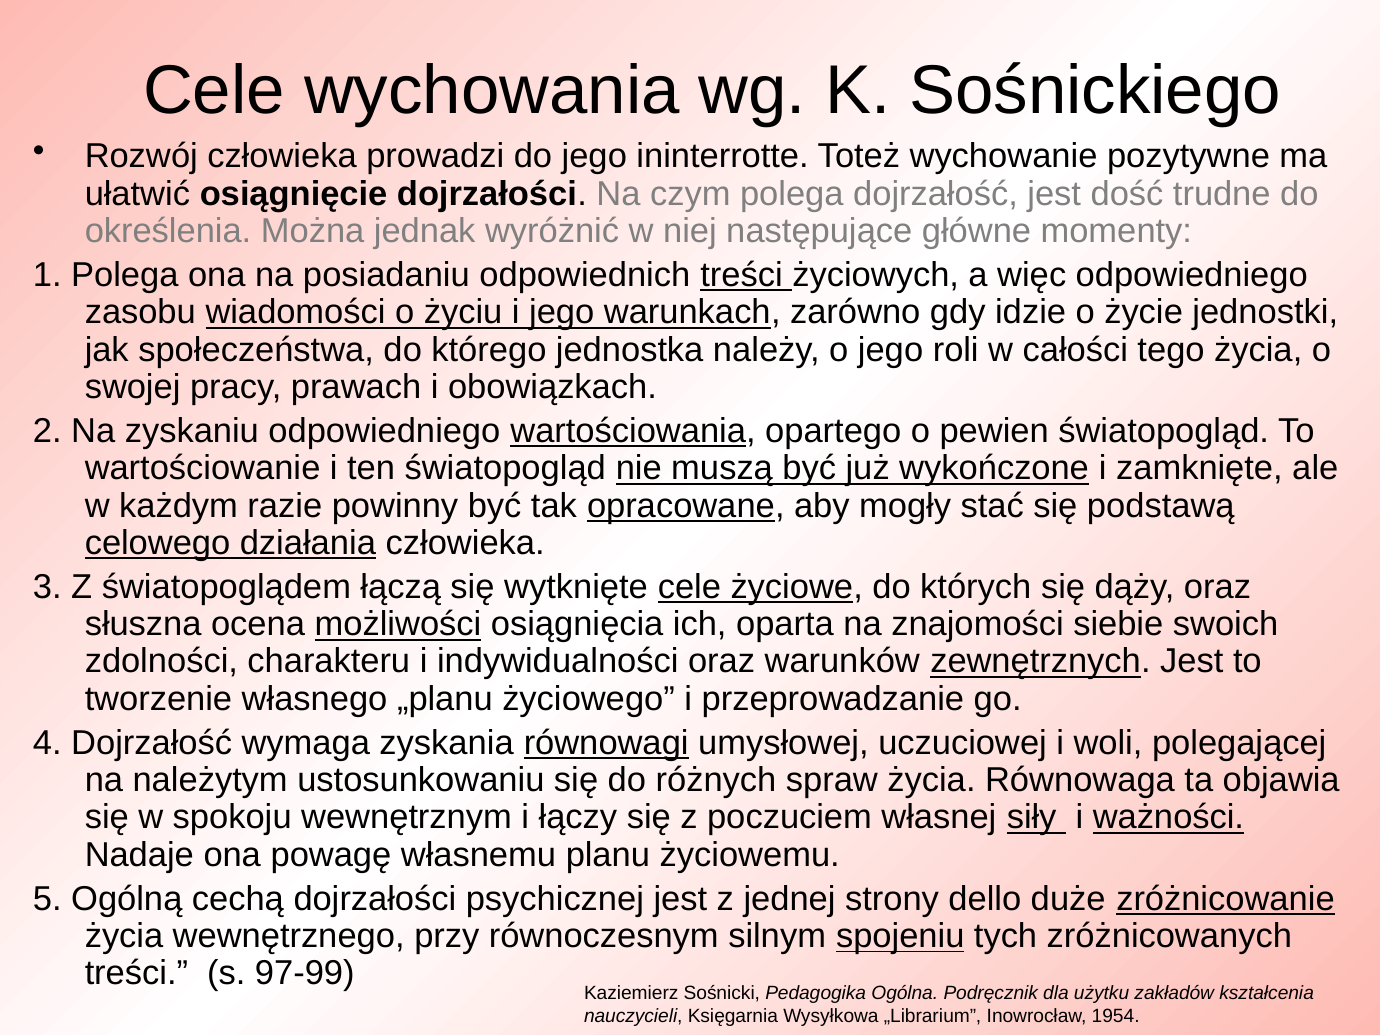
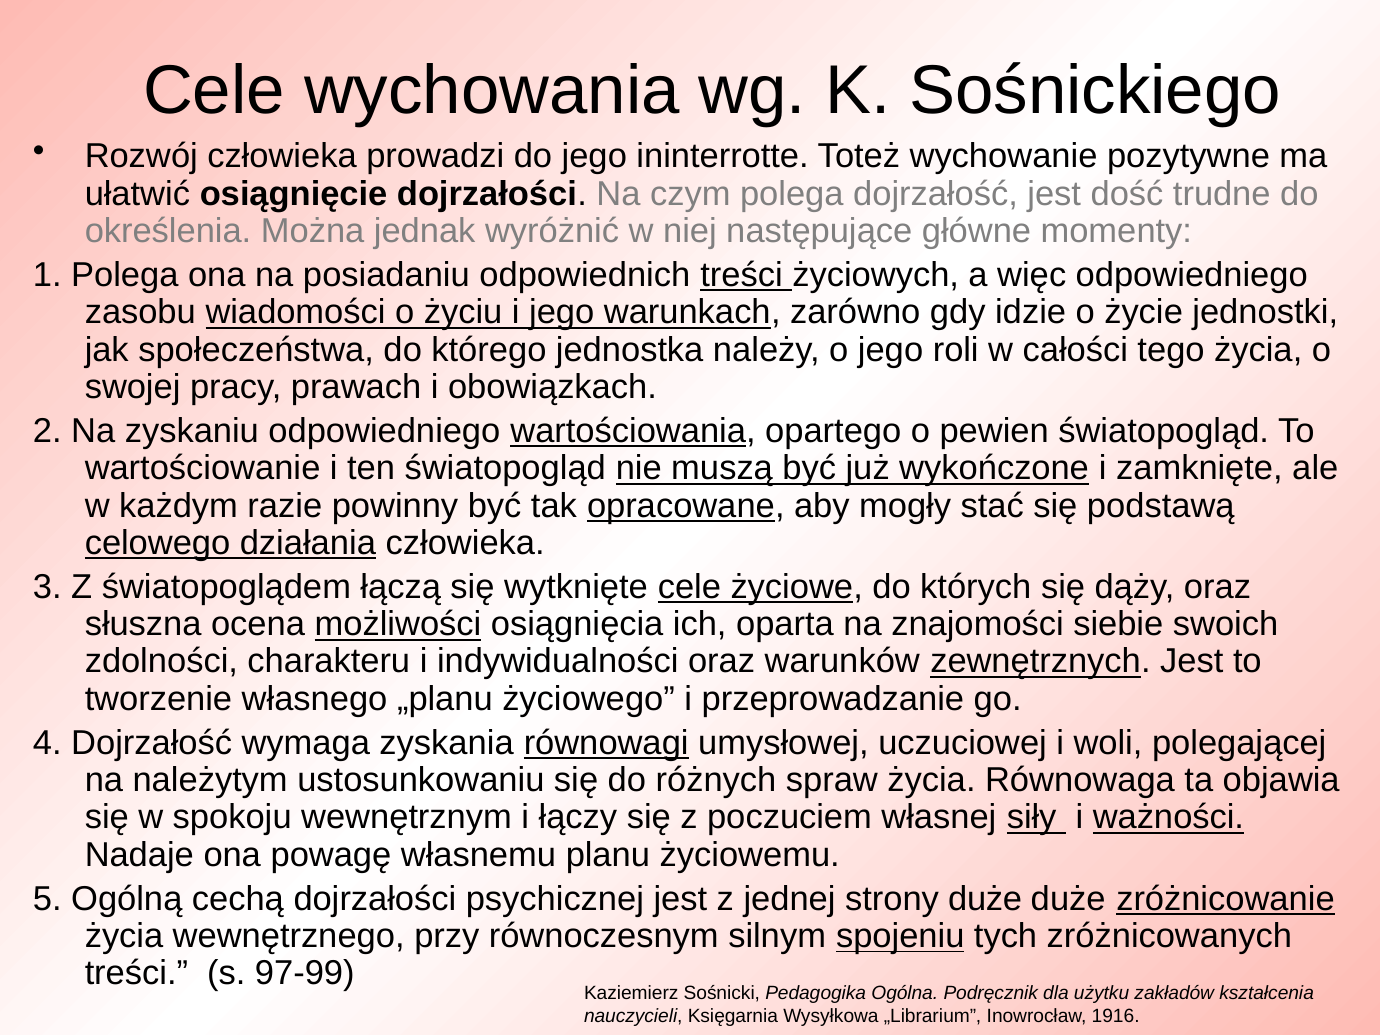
strony dello: dello -> duże (985, 899)
1954: 1954 -> 1916 (1116, 1017)
